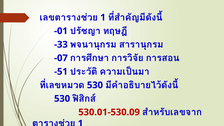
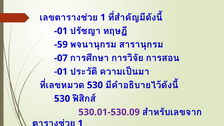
-33: -33 -> -59 (61, 45)
-51: -51 -> -01 (61, 72)
530.01-530.09 colour: red -> purple (109, 112)
